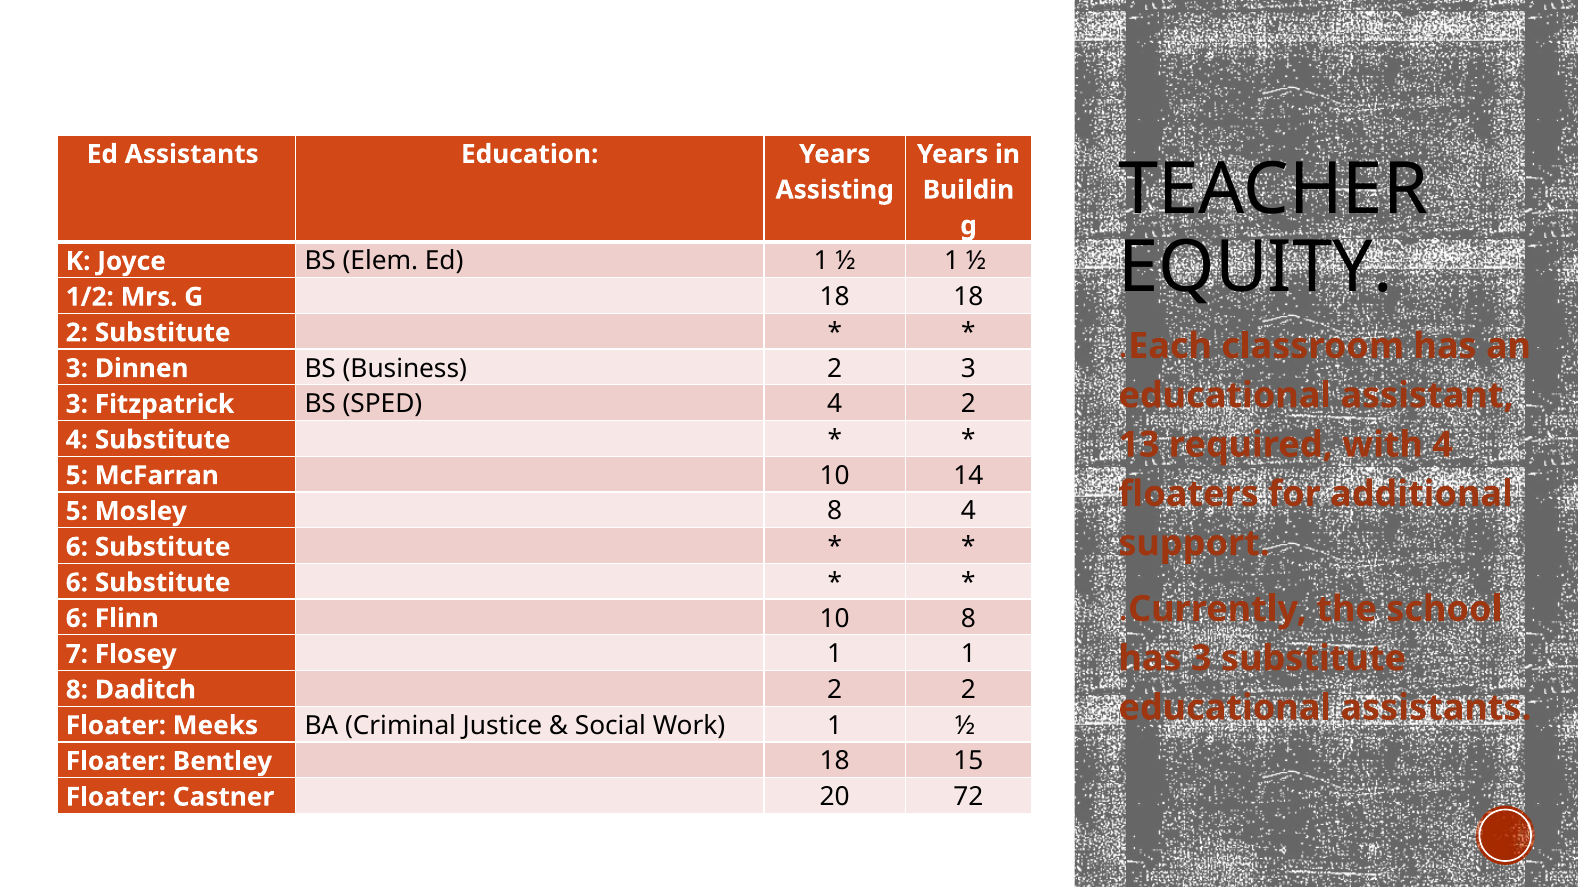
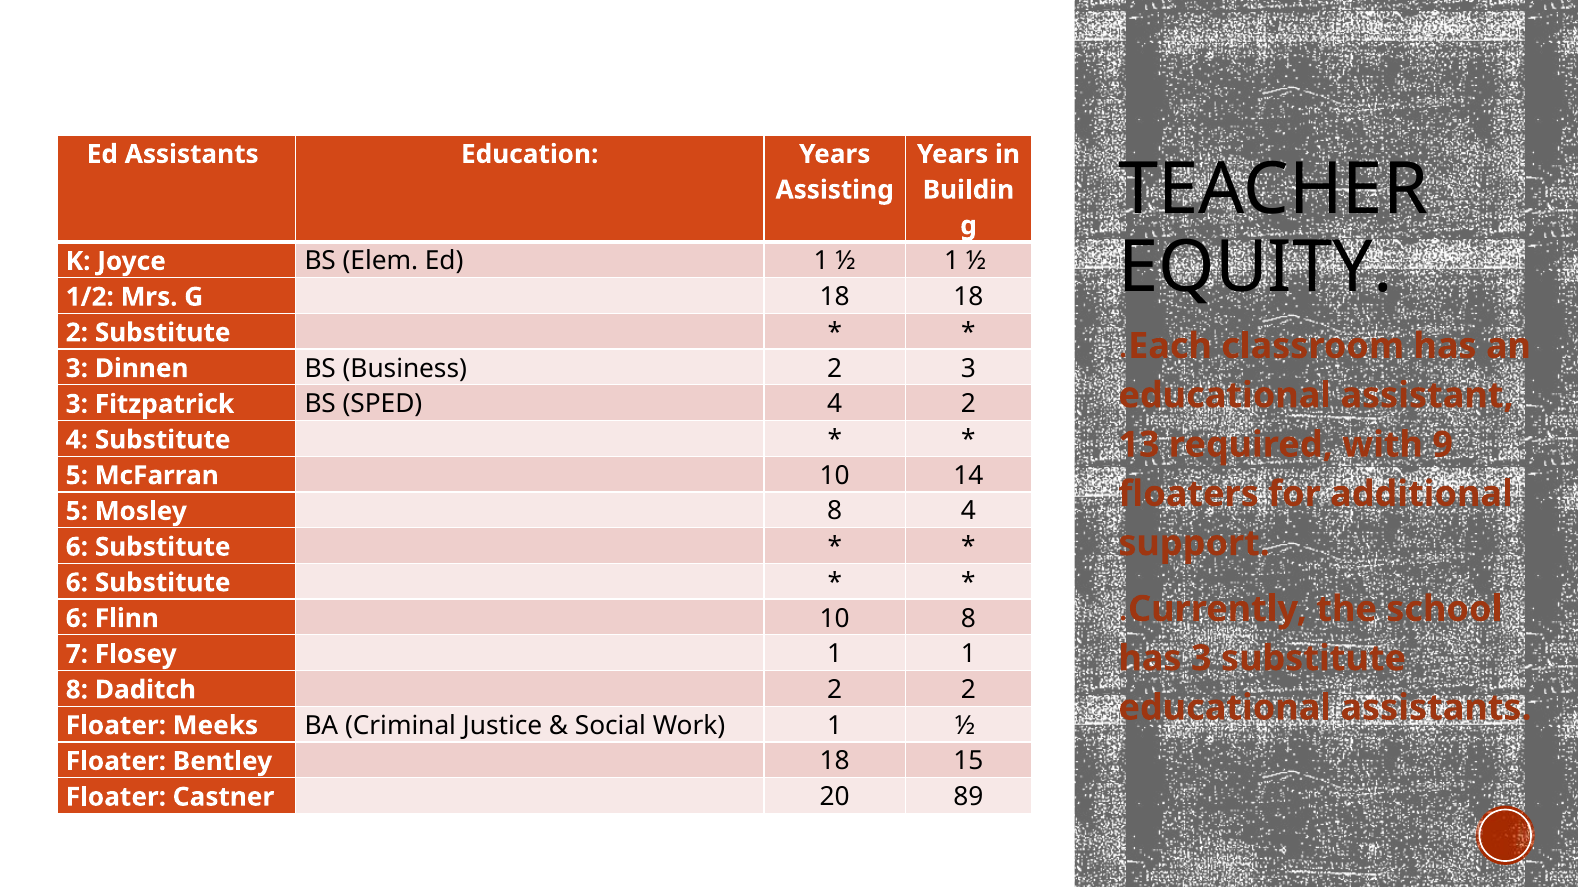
with 4: 4 -> 9 (1443, 445)
72: 72 -> 89 (968, 797)
